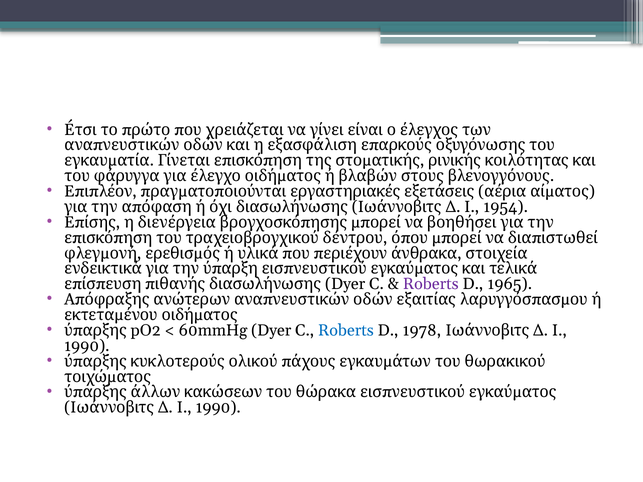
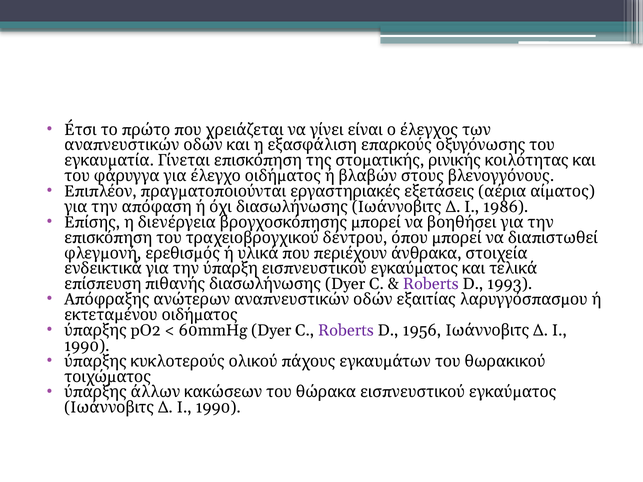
1954: 1954 -> 1986 (506, 207)
1965: 1965 -> 1993 (510, 284)
Roberts colour: blue -> purple (346, 331)
1978: 1978 -> 1956 (422, 331)
